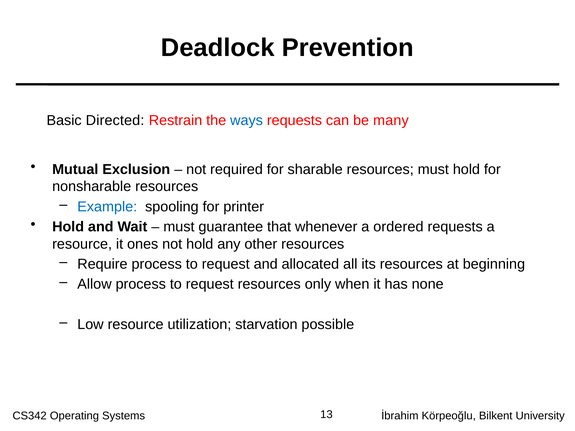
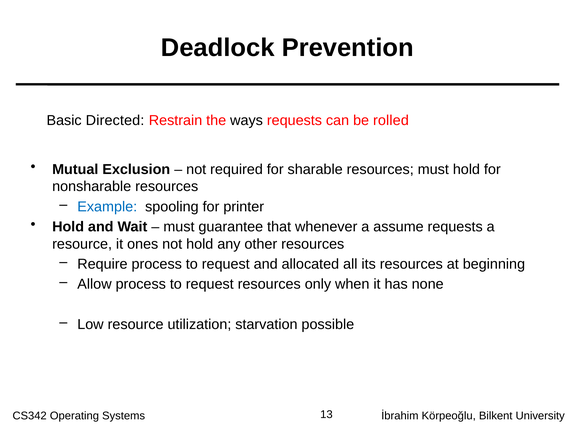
ways colour: blue -> black (247, 120)
many: many -> rolled (391, 120)
ordered: ordered -> assume (398, 227)
